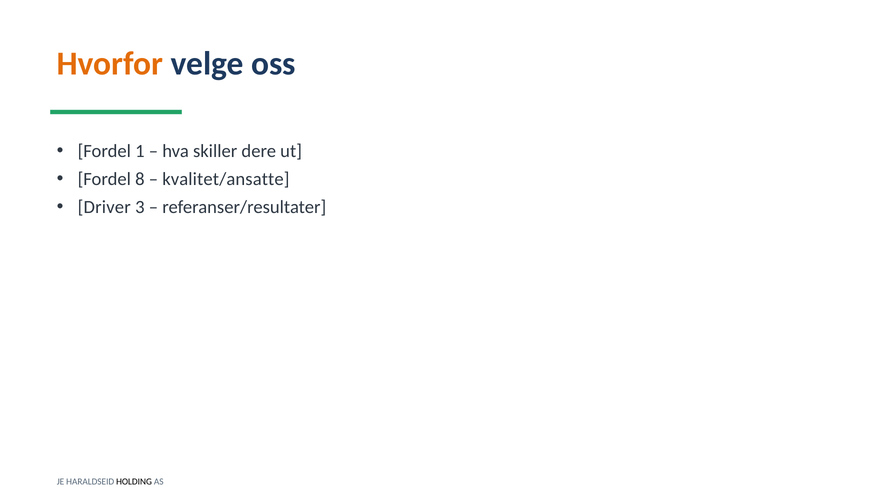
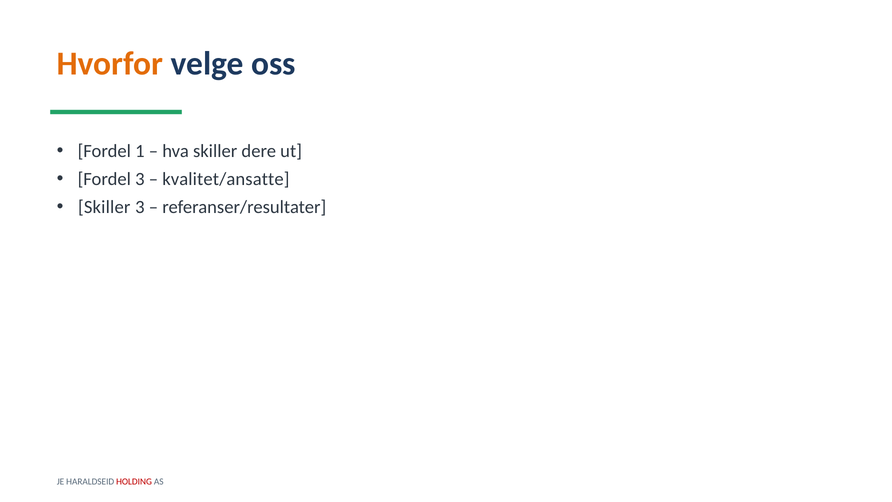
Fordel 8: 8 -> 3 (140, 179)
Driver: Driver -> Skiller (104, 207)
HOLDING colour: black -> red (134, 481)
